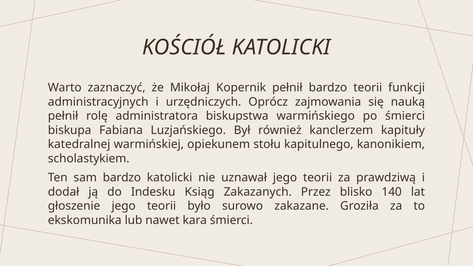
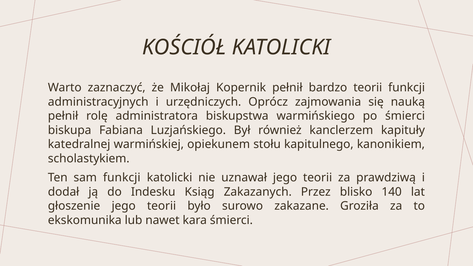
sam bardzo: bardzo -> funkcji (122, 178)
